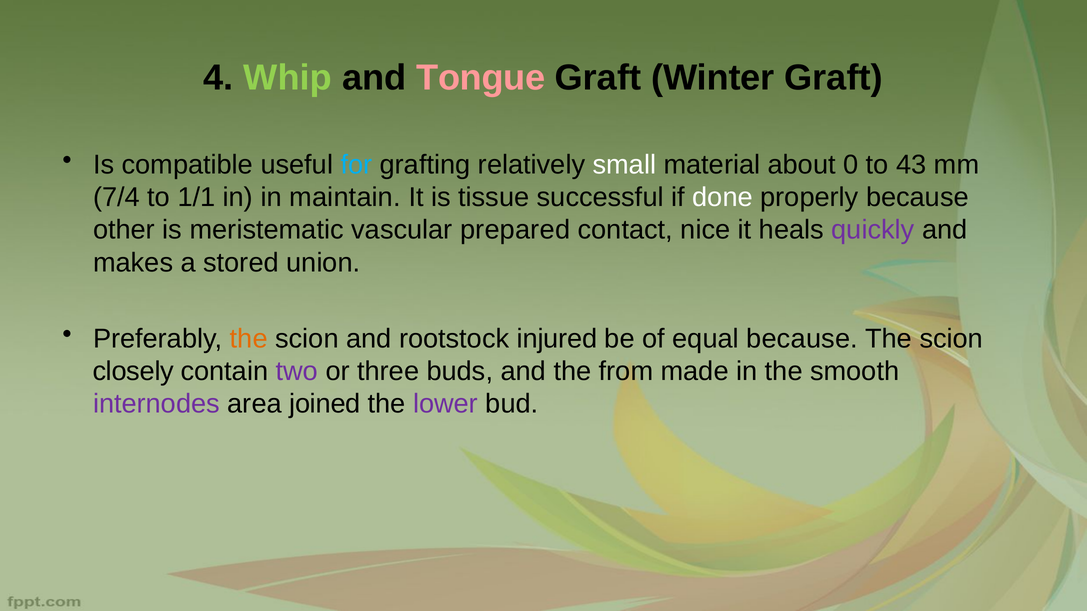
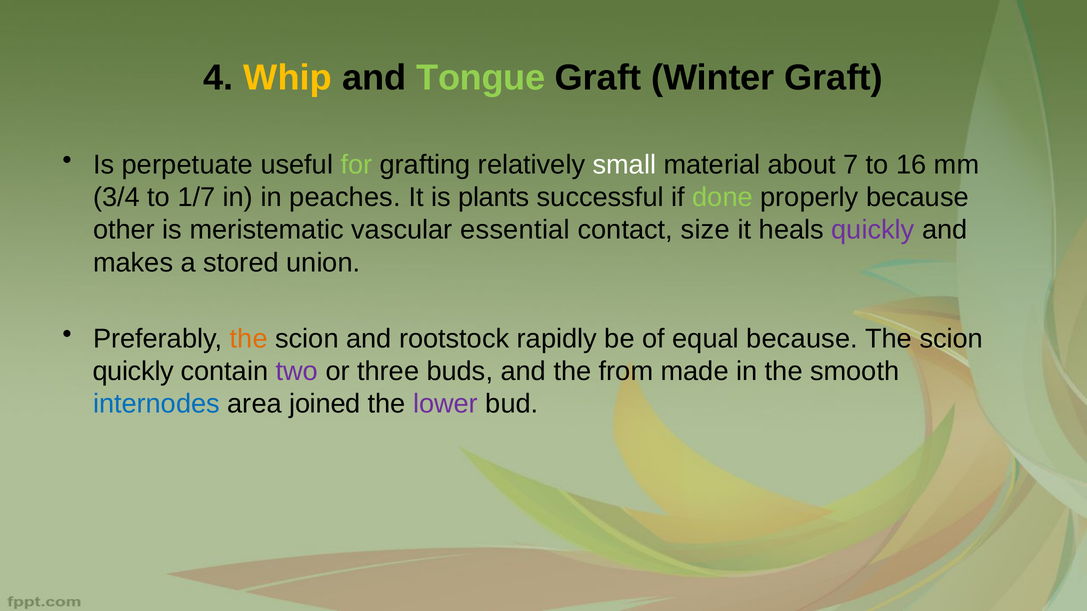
Whip colour: light green -> yellow (288, 78)
Tongue colour: pink -> light green (481, 78)
compatible: compatible -> perpetuate (187, 165)
for colour: light blue -> light green (356, 165)
0: 0 -> 7 (851, 165)
43: 43 -> 16 (911, 165)
7/4: 7/4 -> 3/4 (116, 198)
1/1: 1/1 -> 1/7 (196, 198)
maintain: maintain -> peaches (345, 198)
tissue: tissue -> plants (494, 198)
done colour: white -> light green (723, 198)
prepared: prepared -> essential (515, 230)
nice: nice -> size (705, 230)
injured: injured -> rapidly (557, 339)
closely: closely -> quickly (133, 371)
internodes colour: purple -> blue (156, 404)
